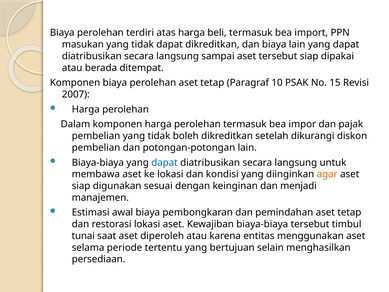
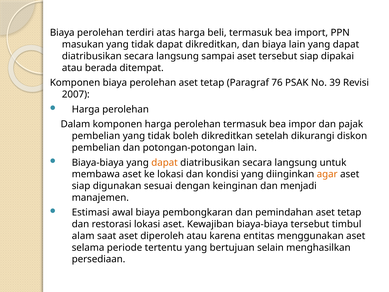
10: 10 -> 76 (277, 83)
15: 15 -> 39 (335, 83)
dapat colour: blue -> orange (165, 162)
tunai: tunai -> alam (83, 236)
